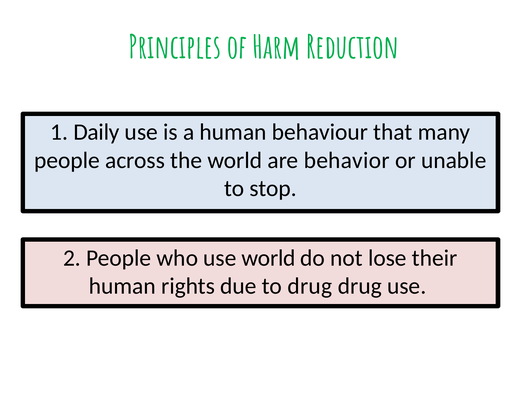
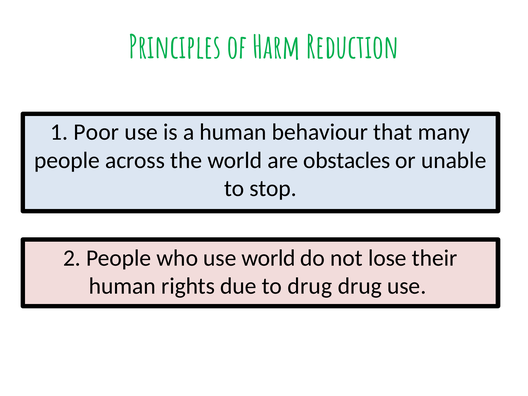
Daily: Daily -> Poor (96, 132)
behavior: behavior -> obstacles (347, 160)
